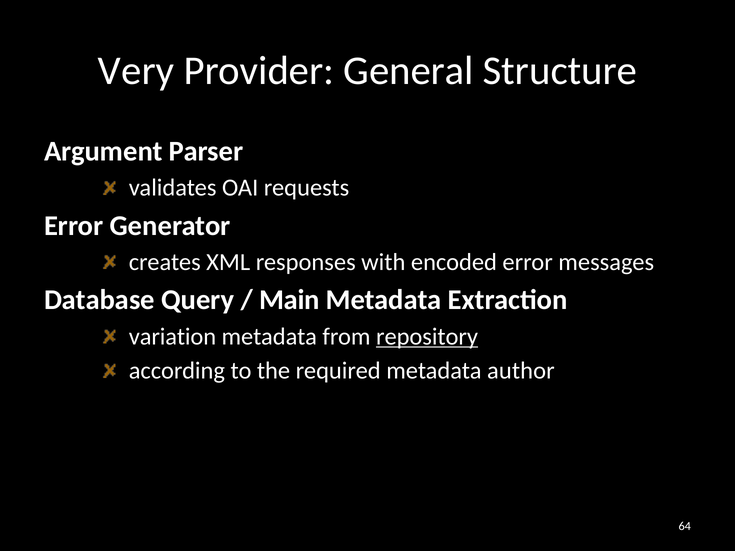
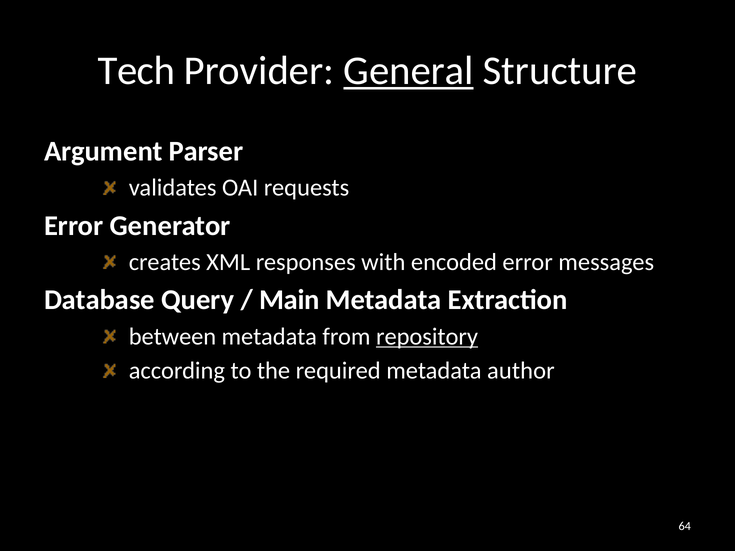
Very: Very -> Tech (136, 71)
General underline: none -> present (409, 71)
variation: variation -> between (172, 337)
